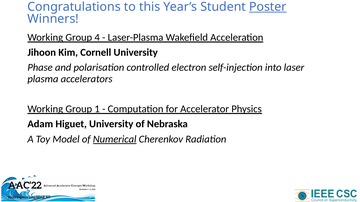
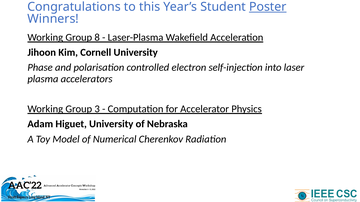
4: 4 -> 8 (97, 38)
1: 1 -> 3 (97, 109)
Numerical underline: present -> none (115, 139)
